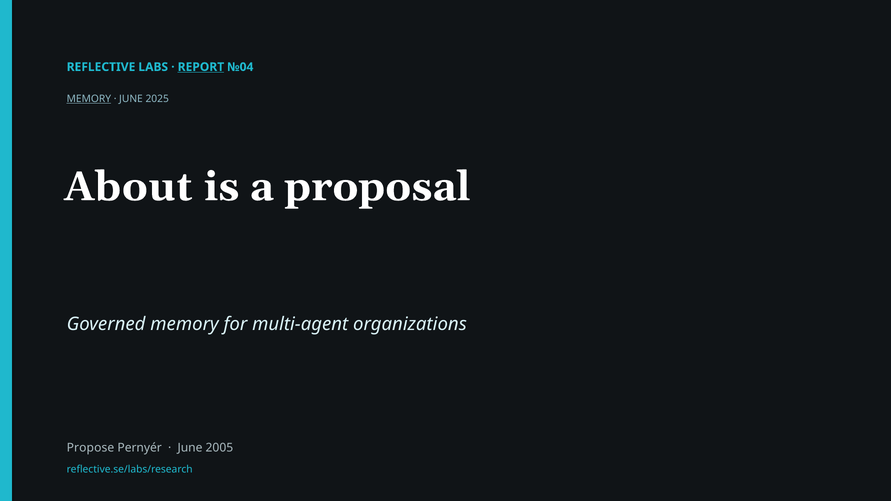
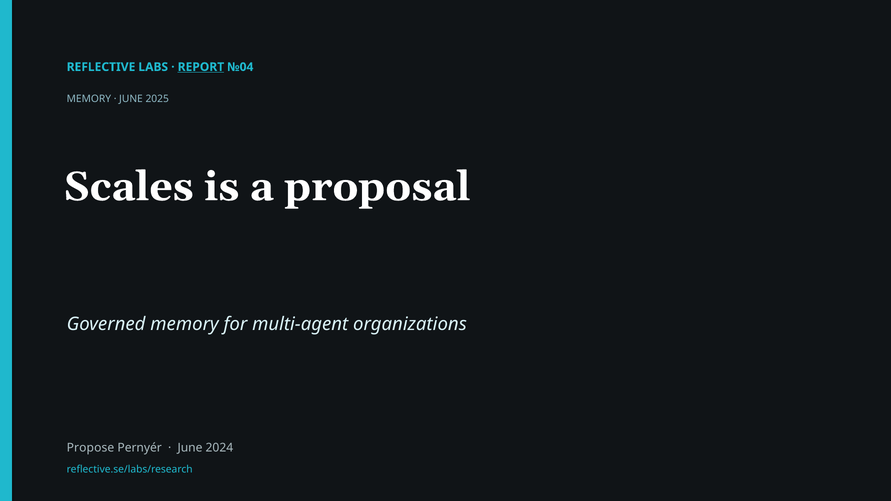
MEMORY underline: present -> none (89, 99)
About: About -> Scales (128, 187)
2005: 2005 -> 2024 (219, 448)
